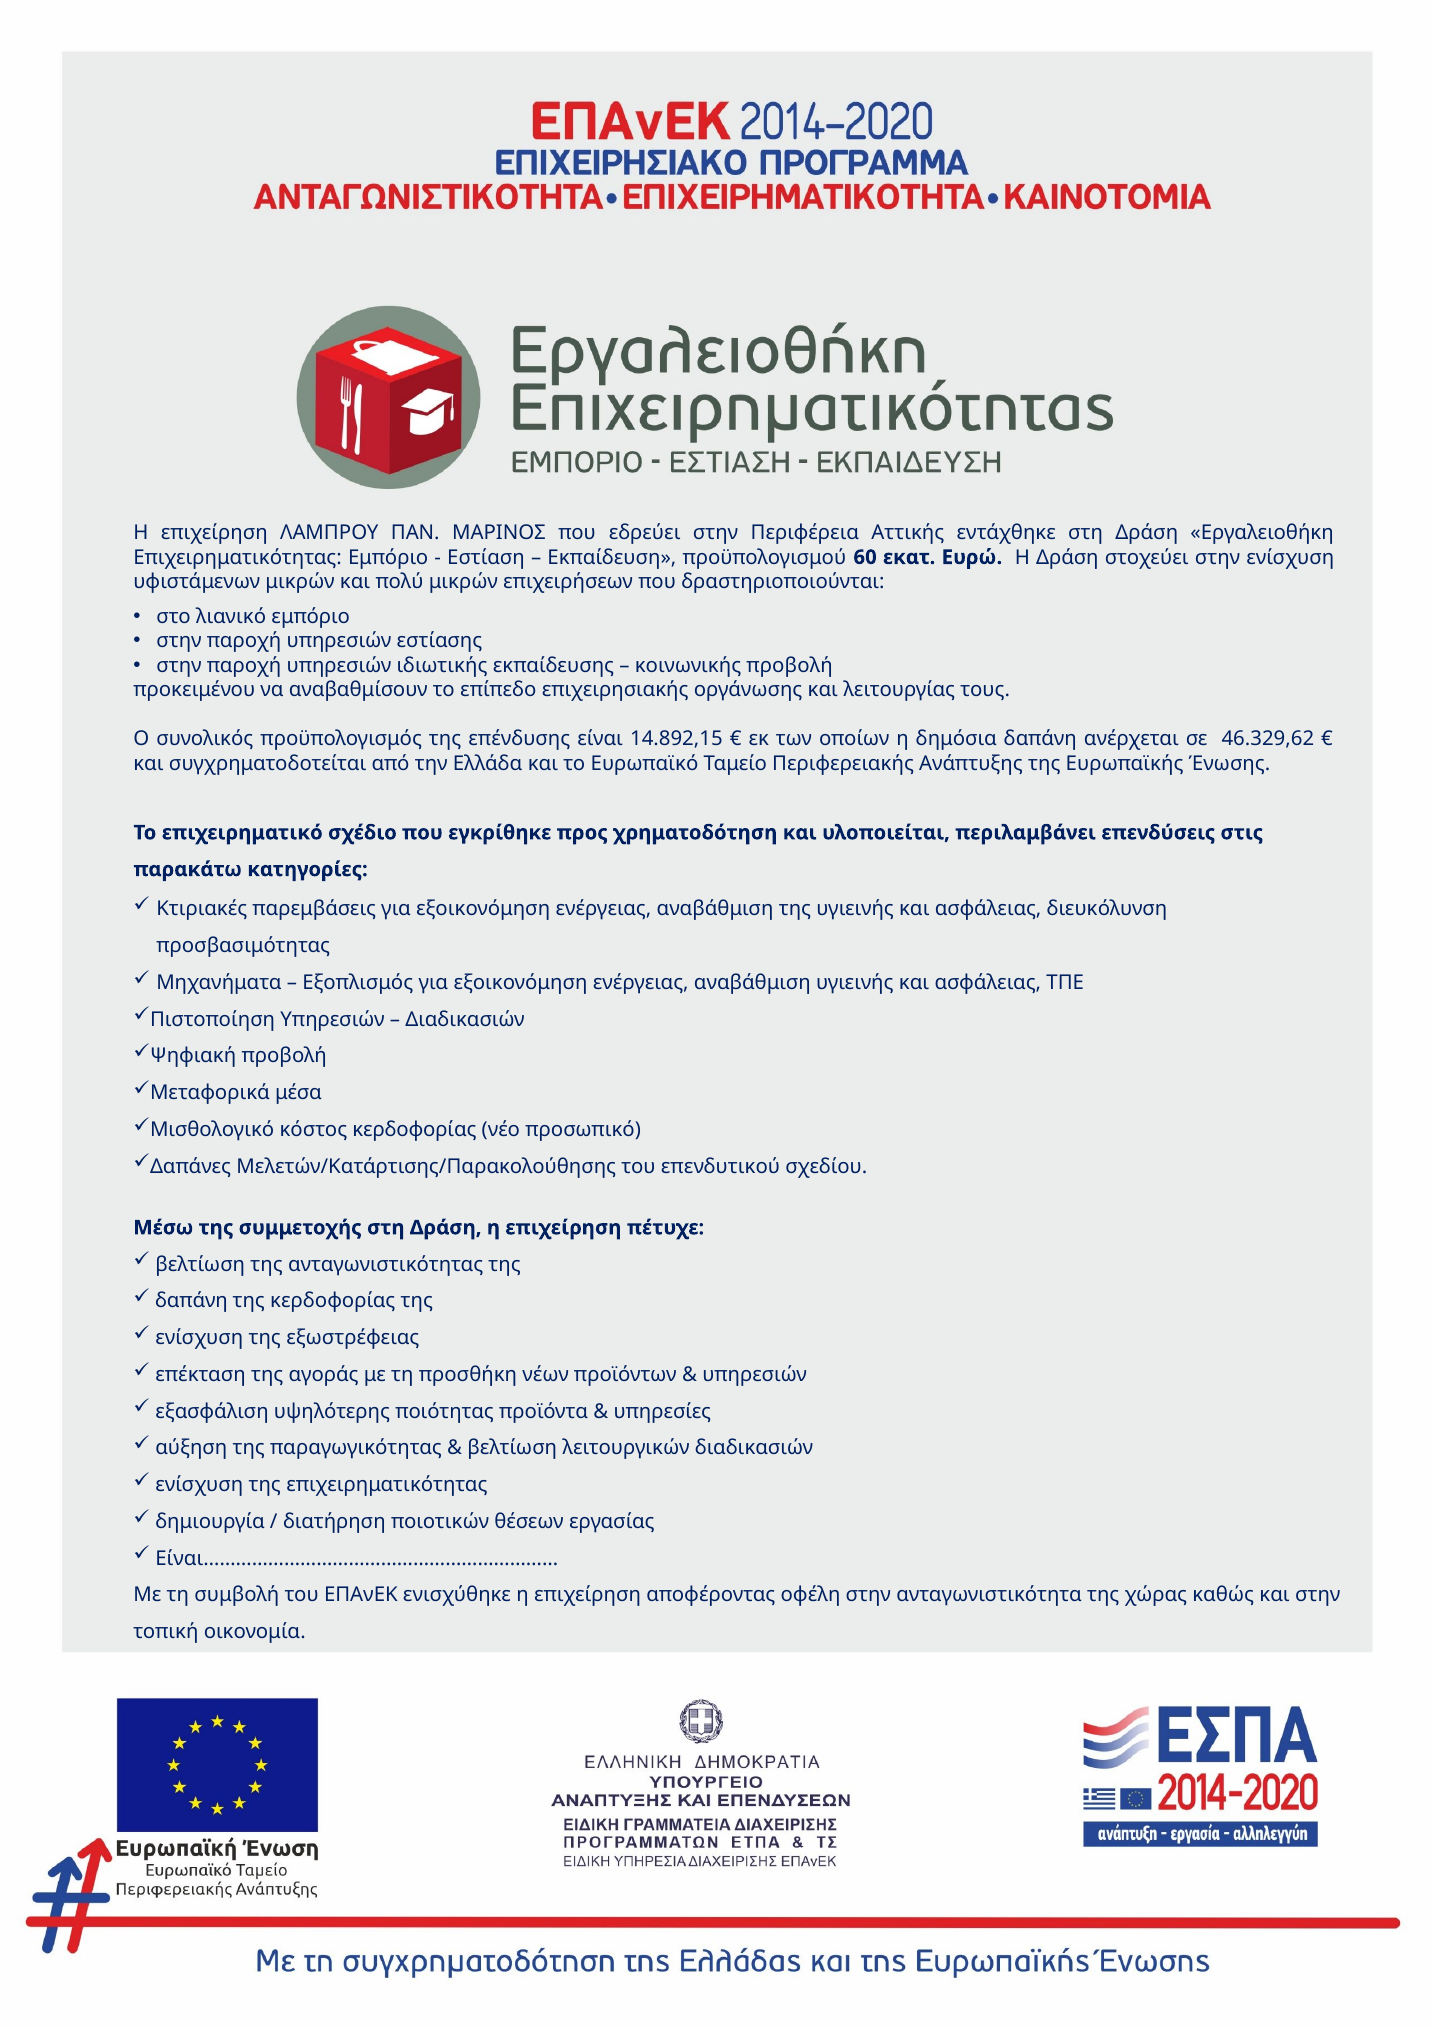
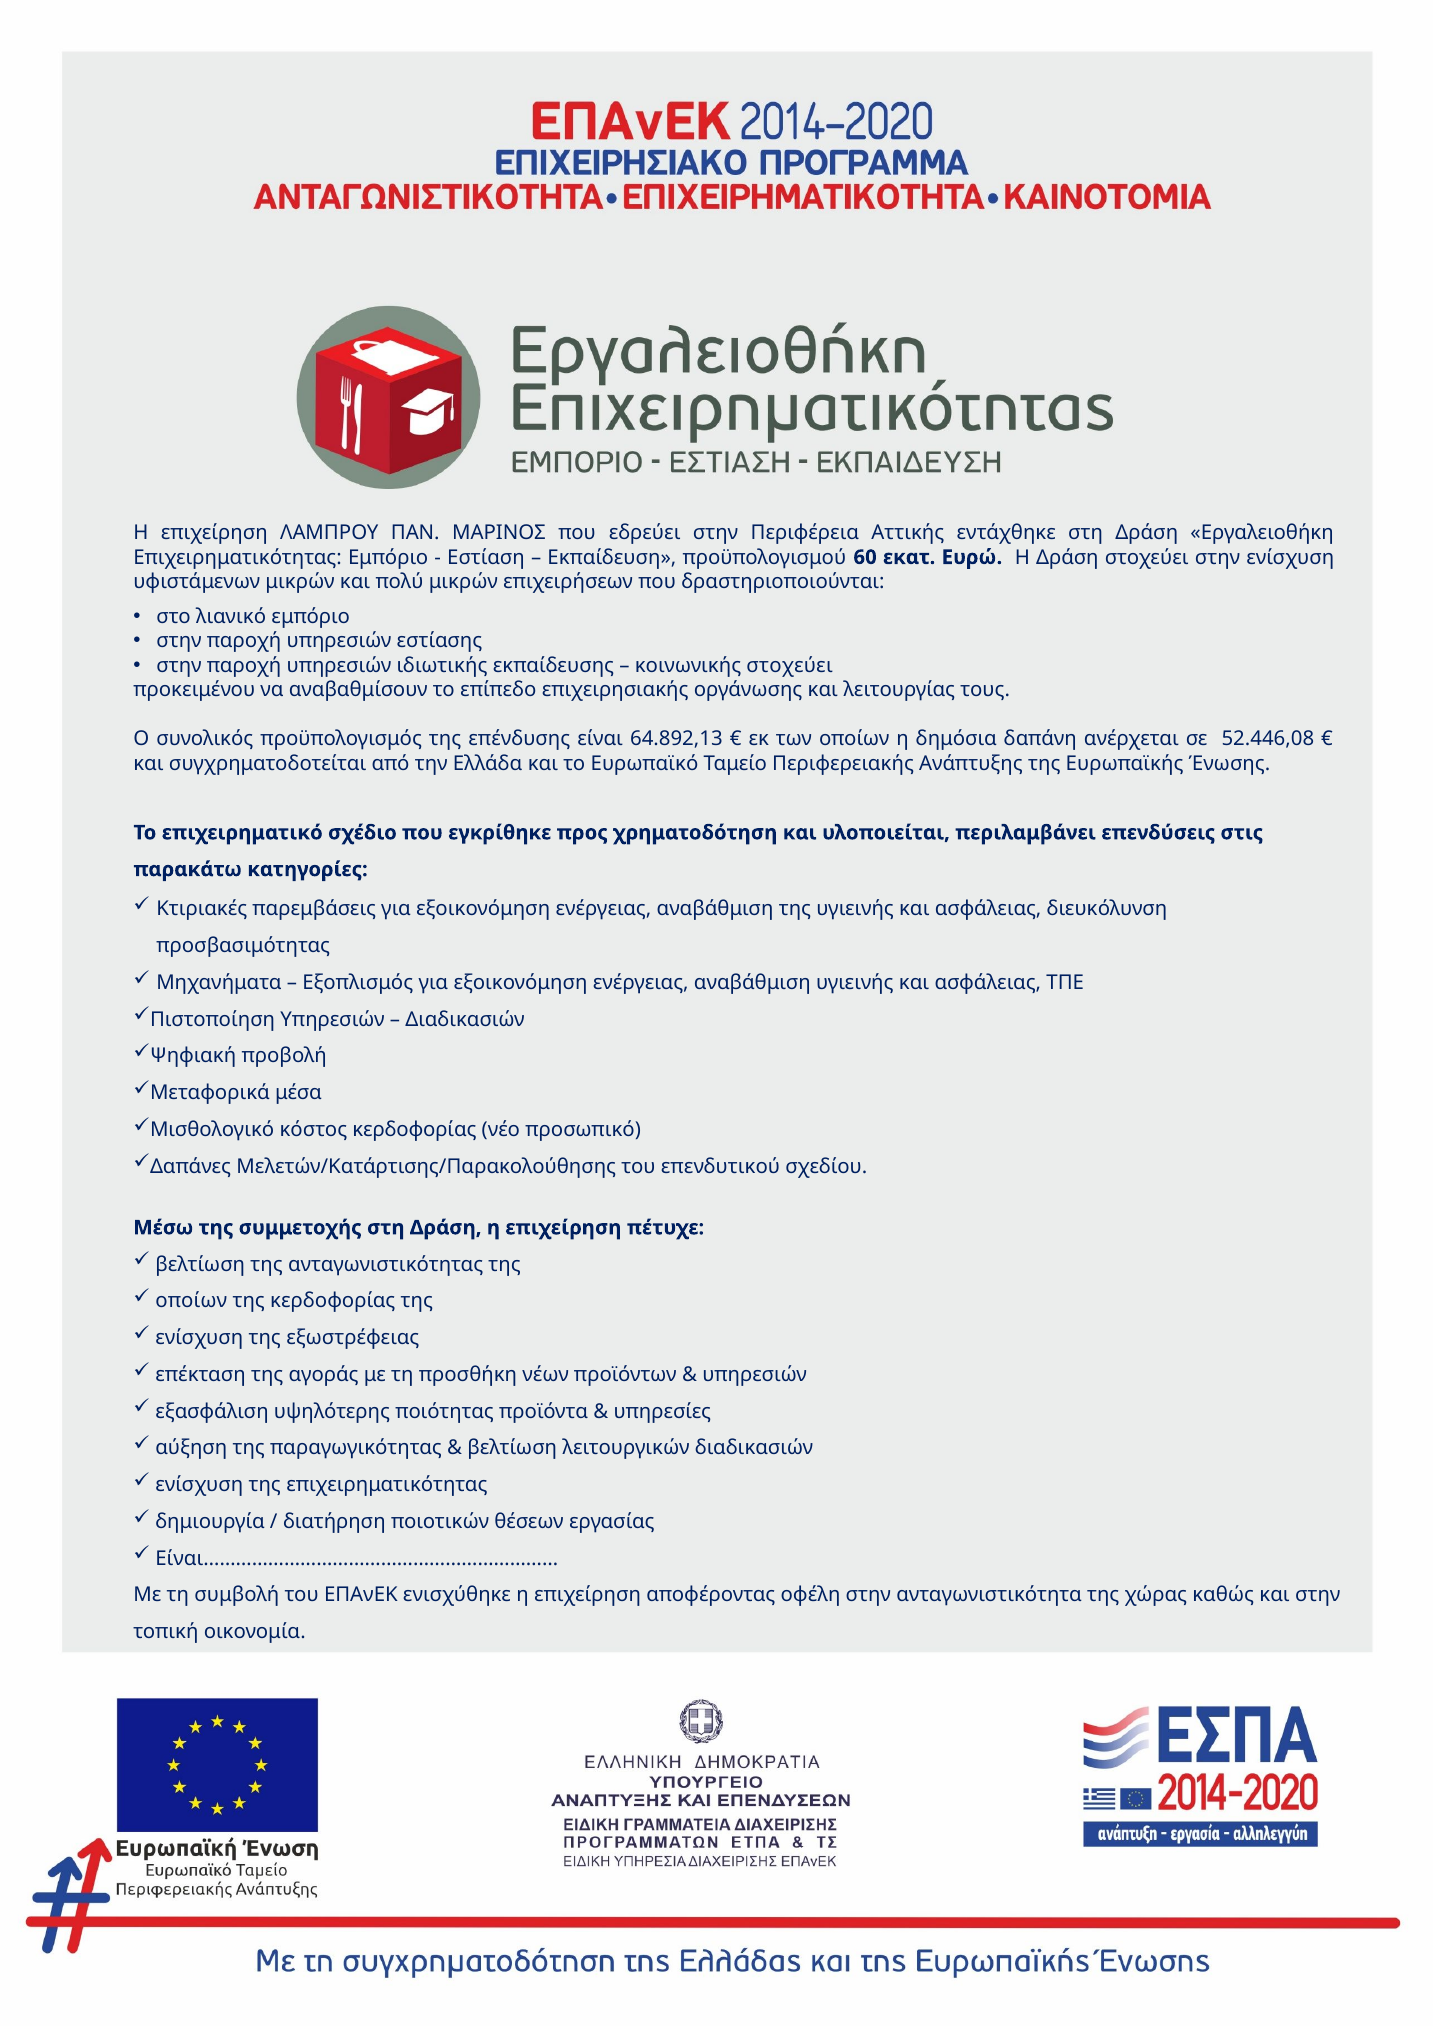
κοινωνικής προβολή: προβολή -> στοχεύει (790, 666)
14.892,15: 14.892,15 -> 64.892,13 (676, 739)
46.329,62: 46.329,62 -> 52.446,08 (1268, 739)
δαπάνη: δαπάνη -> οποίων (191, 1302)
